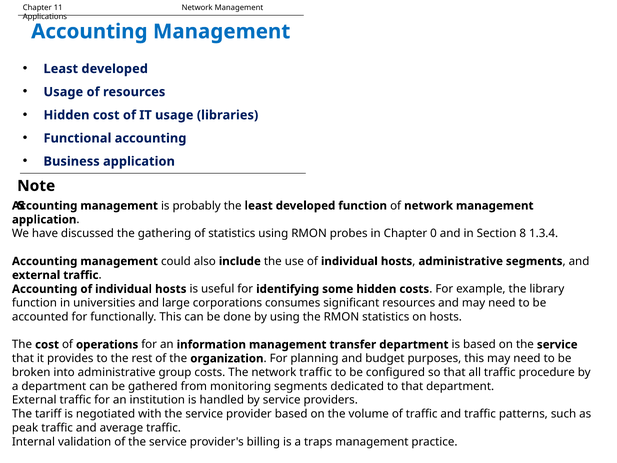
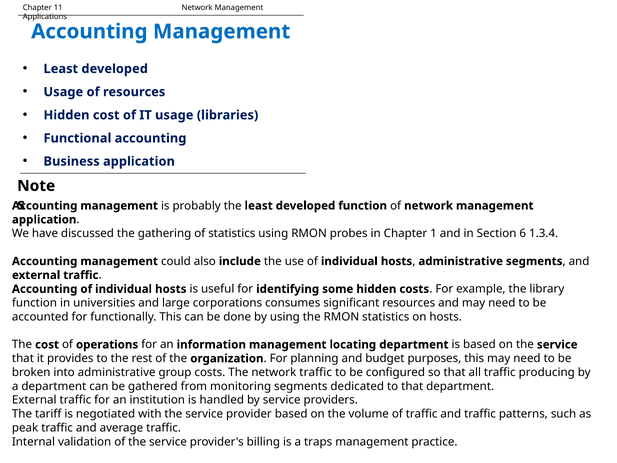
0: 0 -> 1 (434, 233)
8: 8 -> 6 (523, 233)
transfer: transfer -> locating (353, 344)
procedure: procedure -> producing (547, 372)
